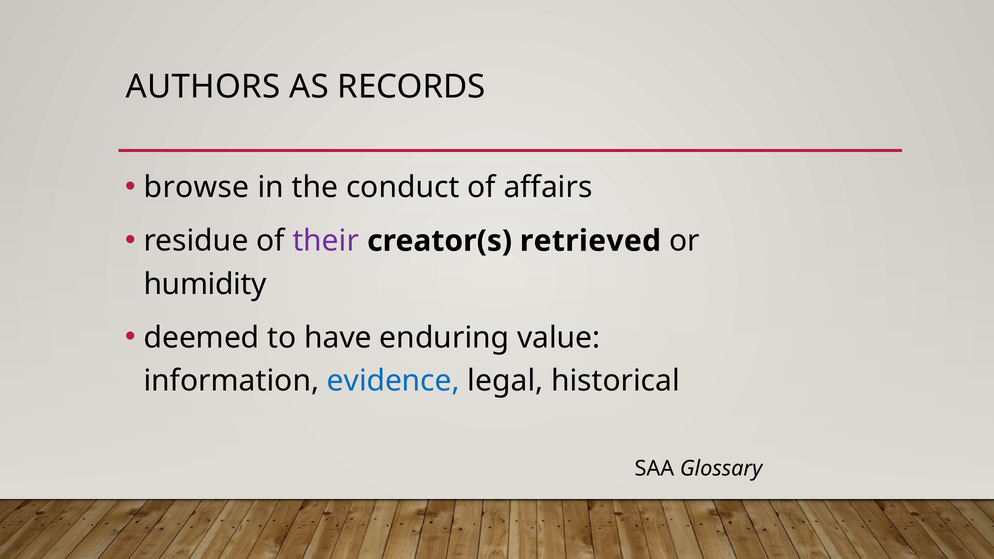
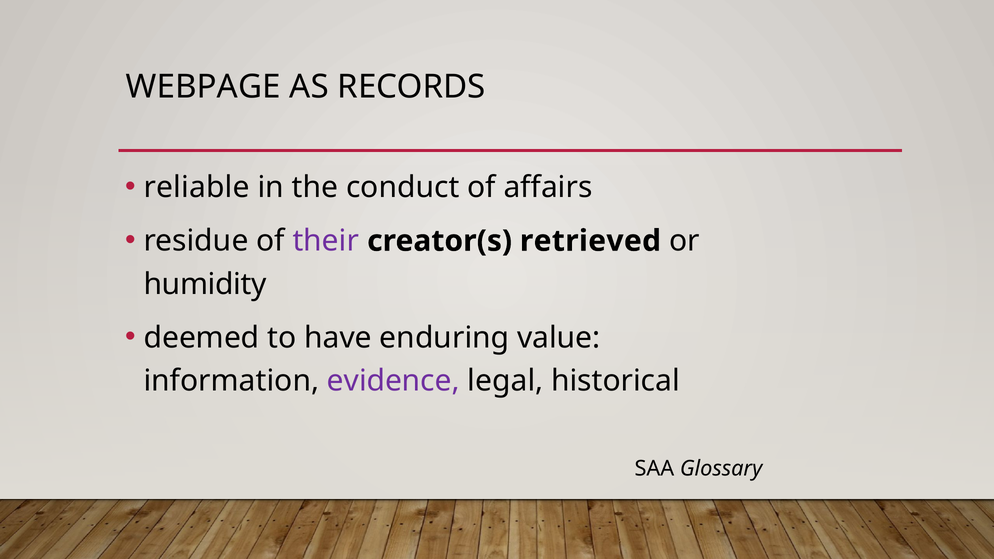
AUTHORS: AUTHORS -> WEBPAGE (203, 87)
browse: browse -> reliable (197, 187)
evidence colour: blue -> purple (393, 381)
